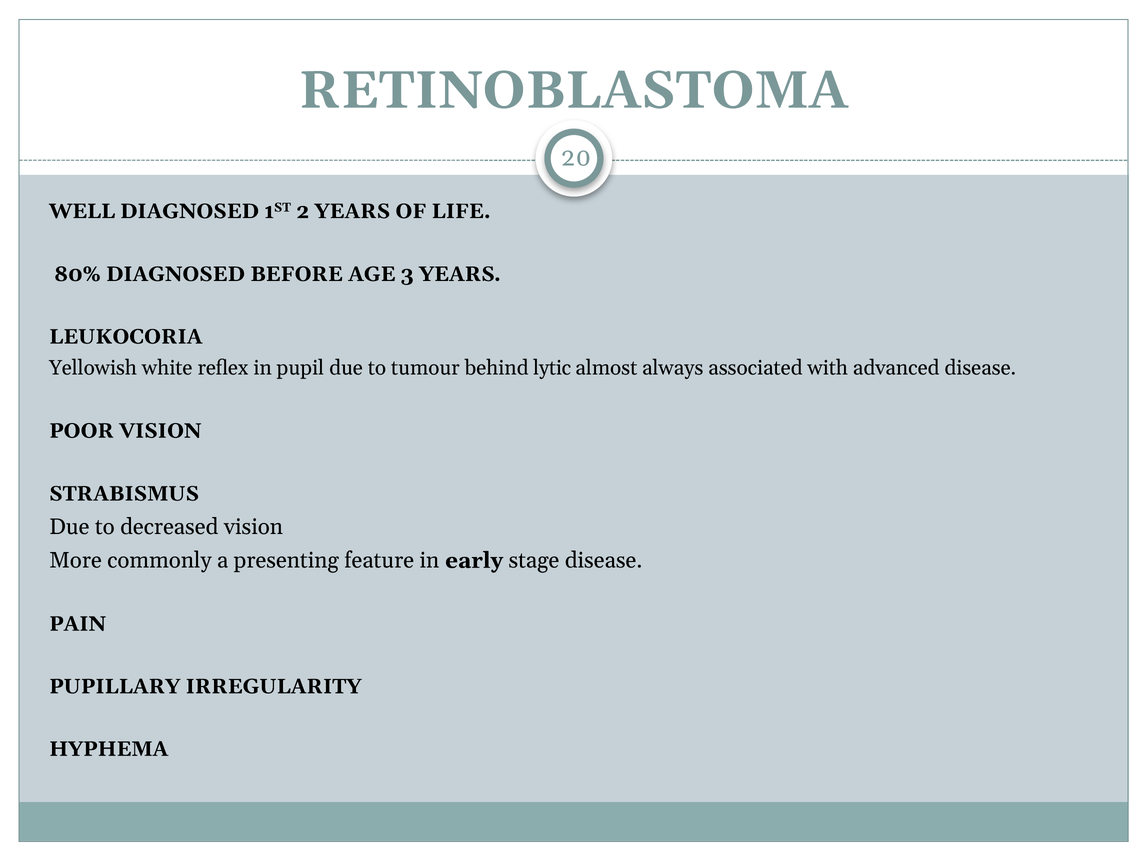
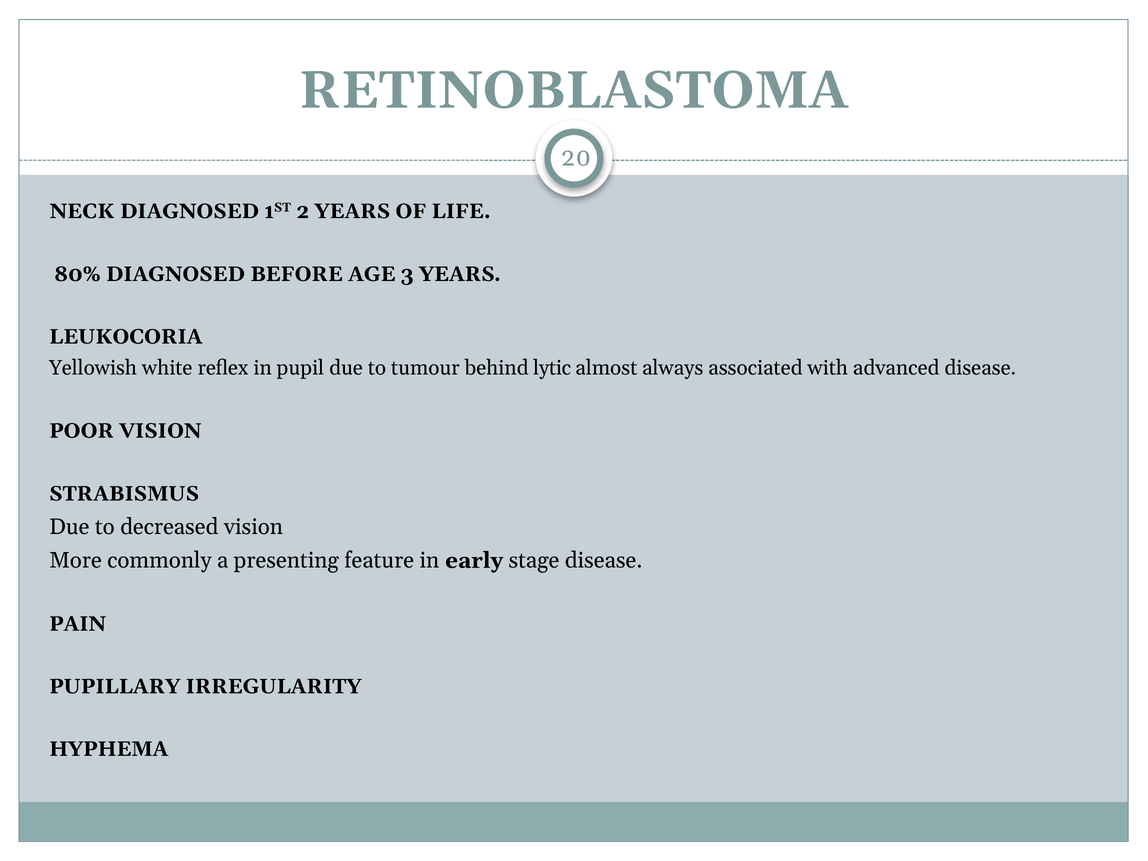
WELL: WELL -> NECK (82, 211)
